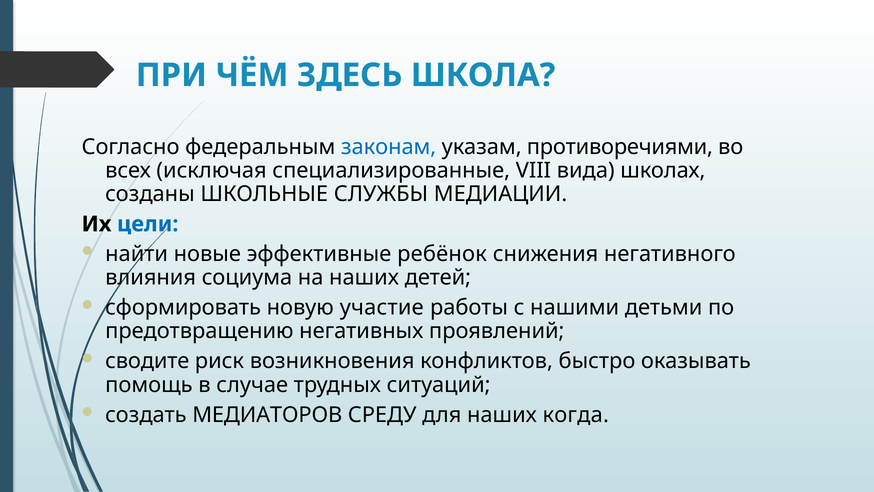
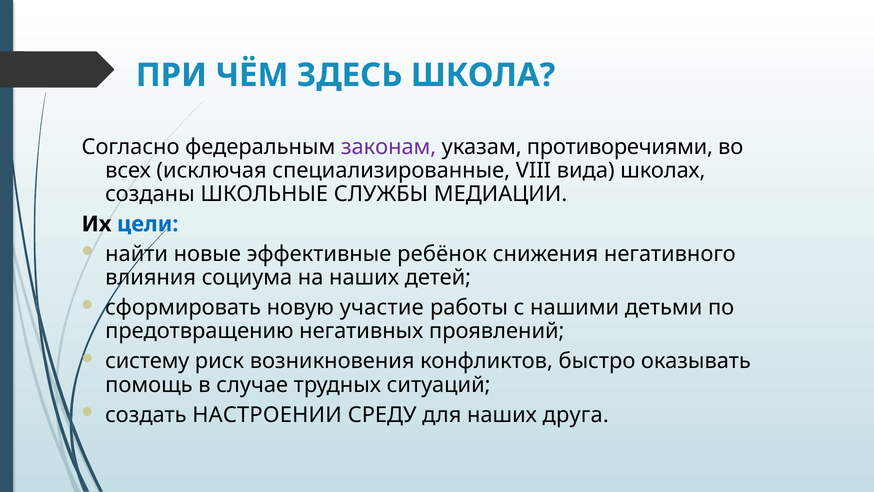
законам colour: blue -> purple (389, 147)
сводите: сводите -> систему (147, 361)
МЕДИАТОРОВ: МЕДИАТОРОВ -> НАСТРОЕНИИ (267, 415)
когда: когда -> друга (576, 415)
